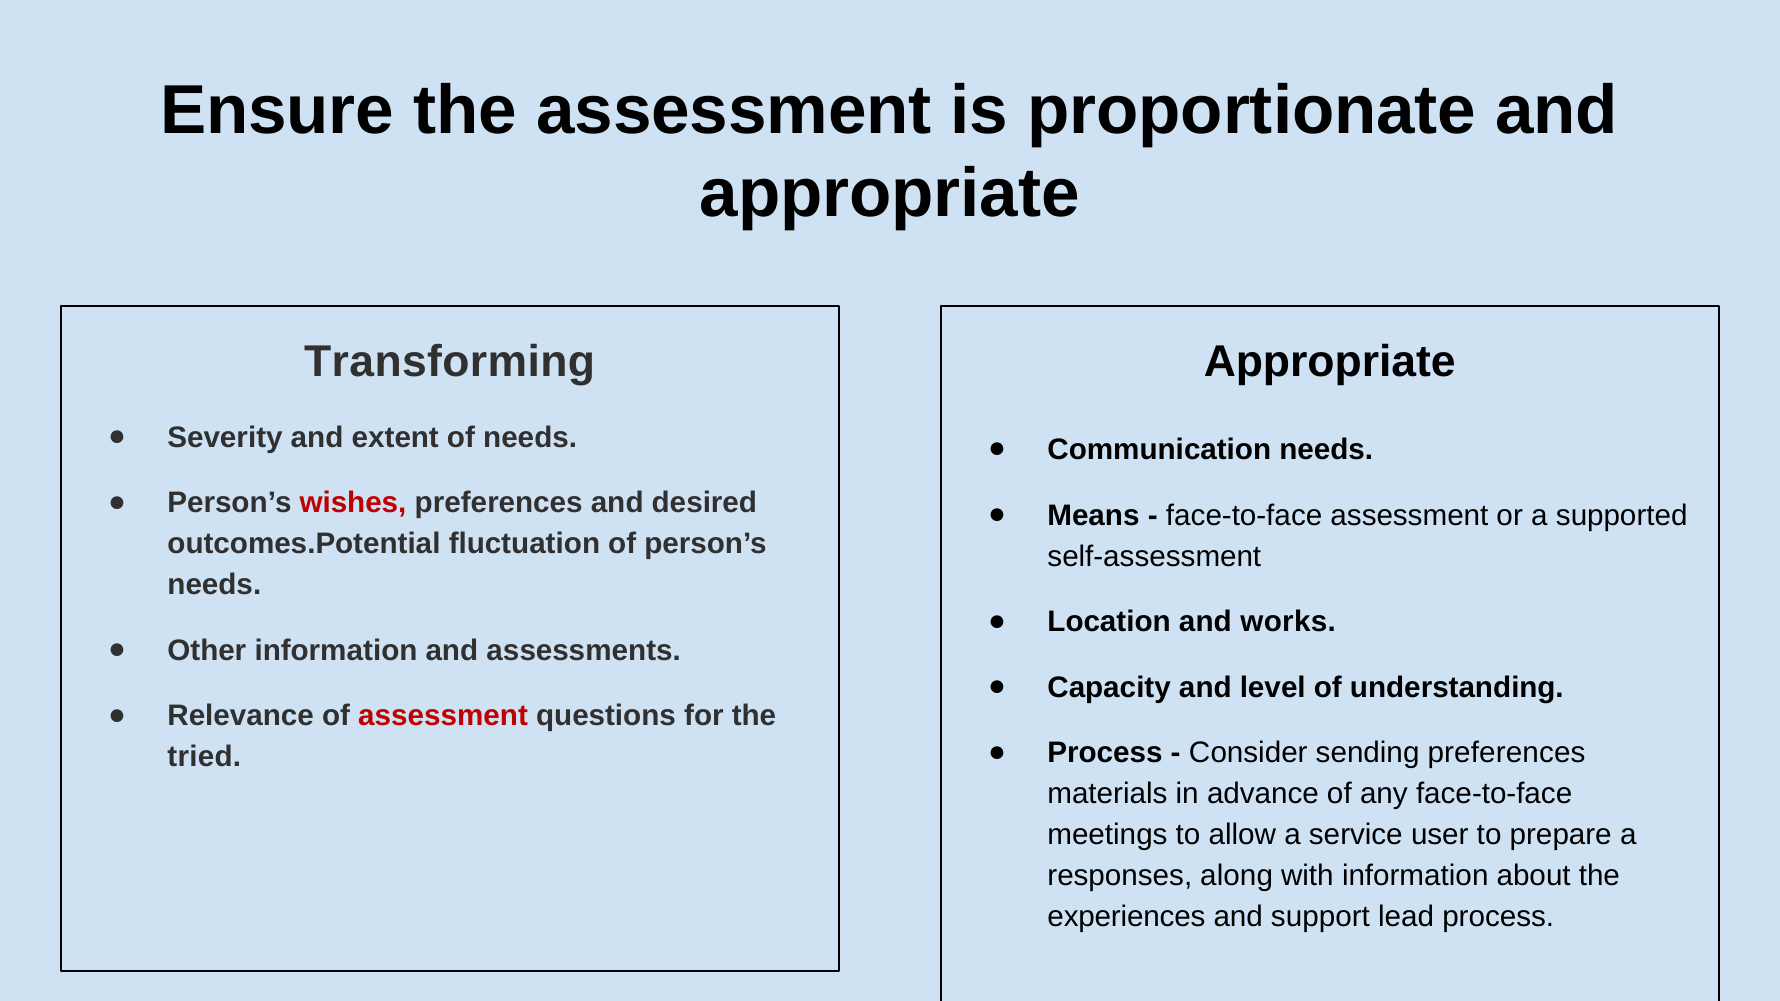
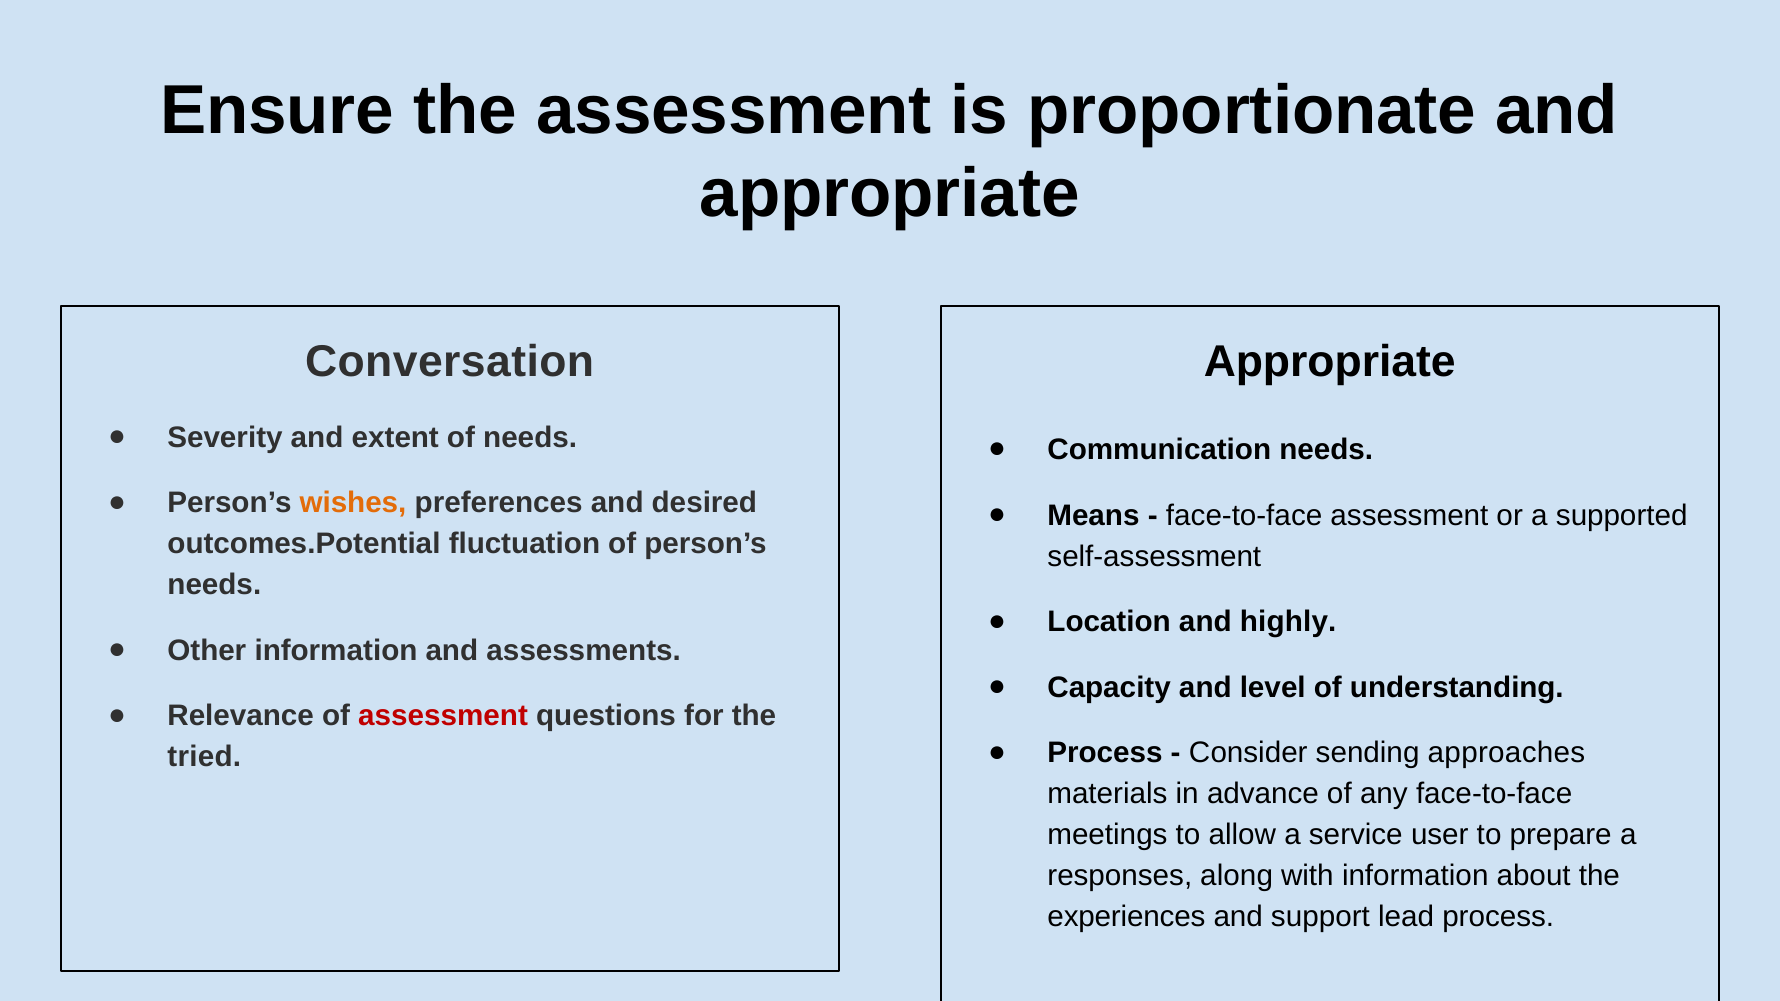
Transforming: Transforming -> Conversation (450, 361)
wishes colour: red -> orange (353, 503)
works: works -> highly (1288, 622)
sending preferences: preferences -> approaches (1506, 753)
